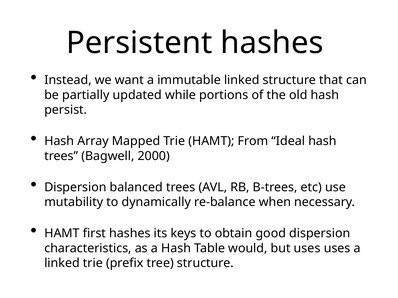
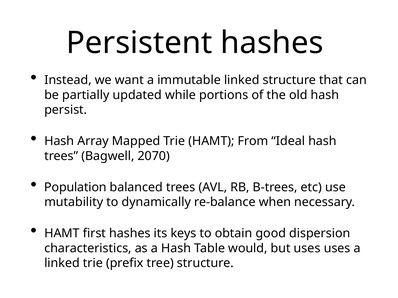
2000: 2000 -> 2070 (154, 156)
Dispersion: Dispersion -> Population (75, 188)
